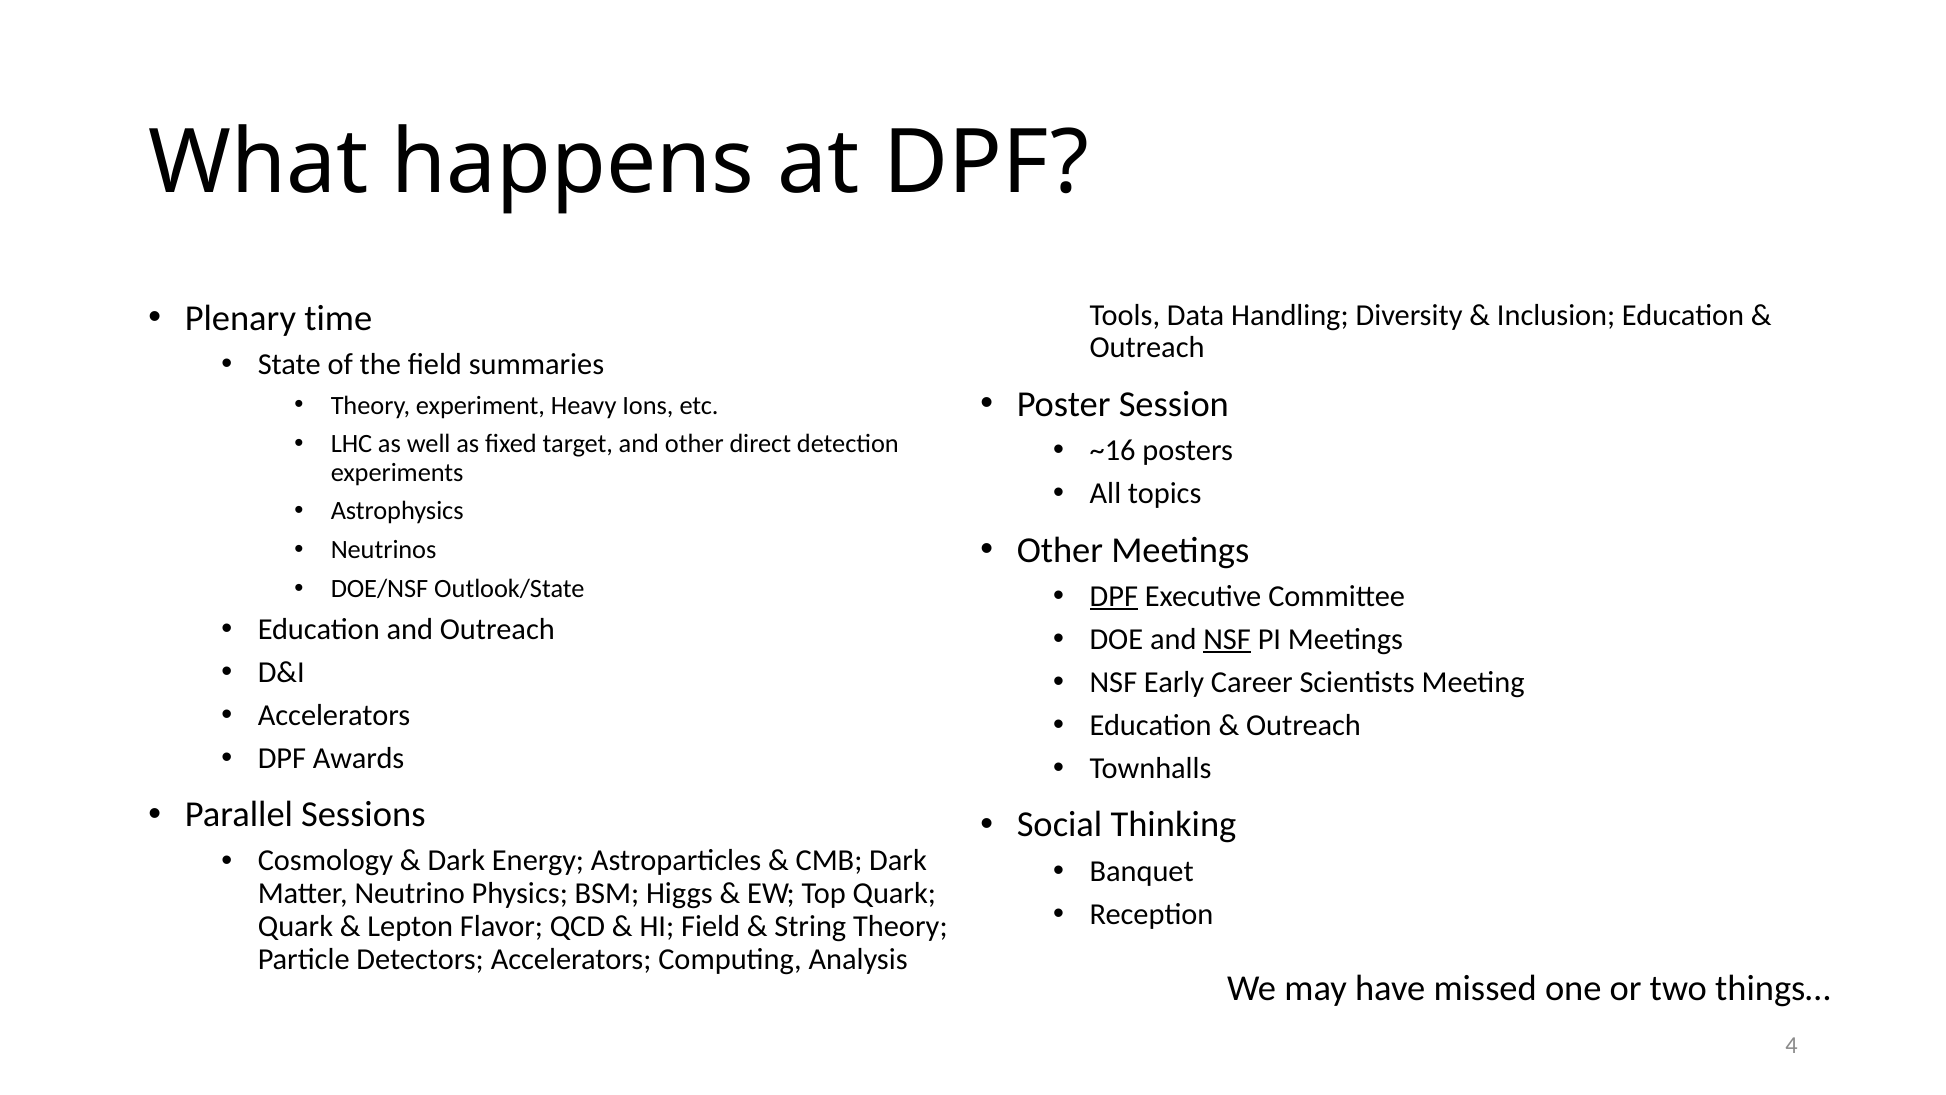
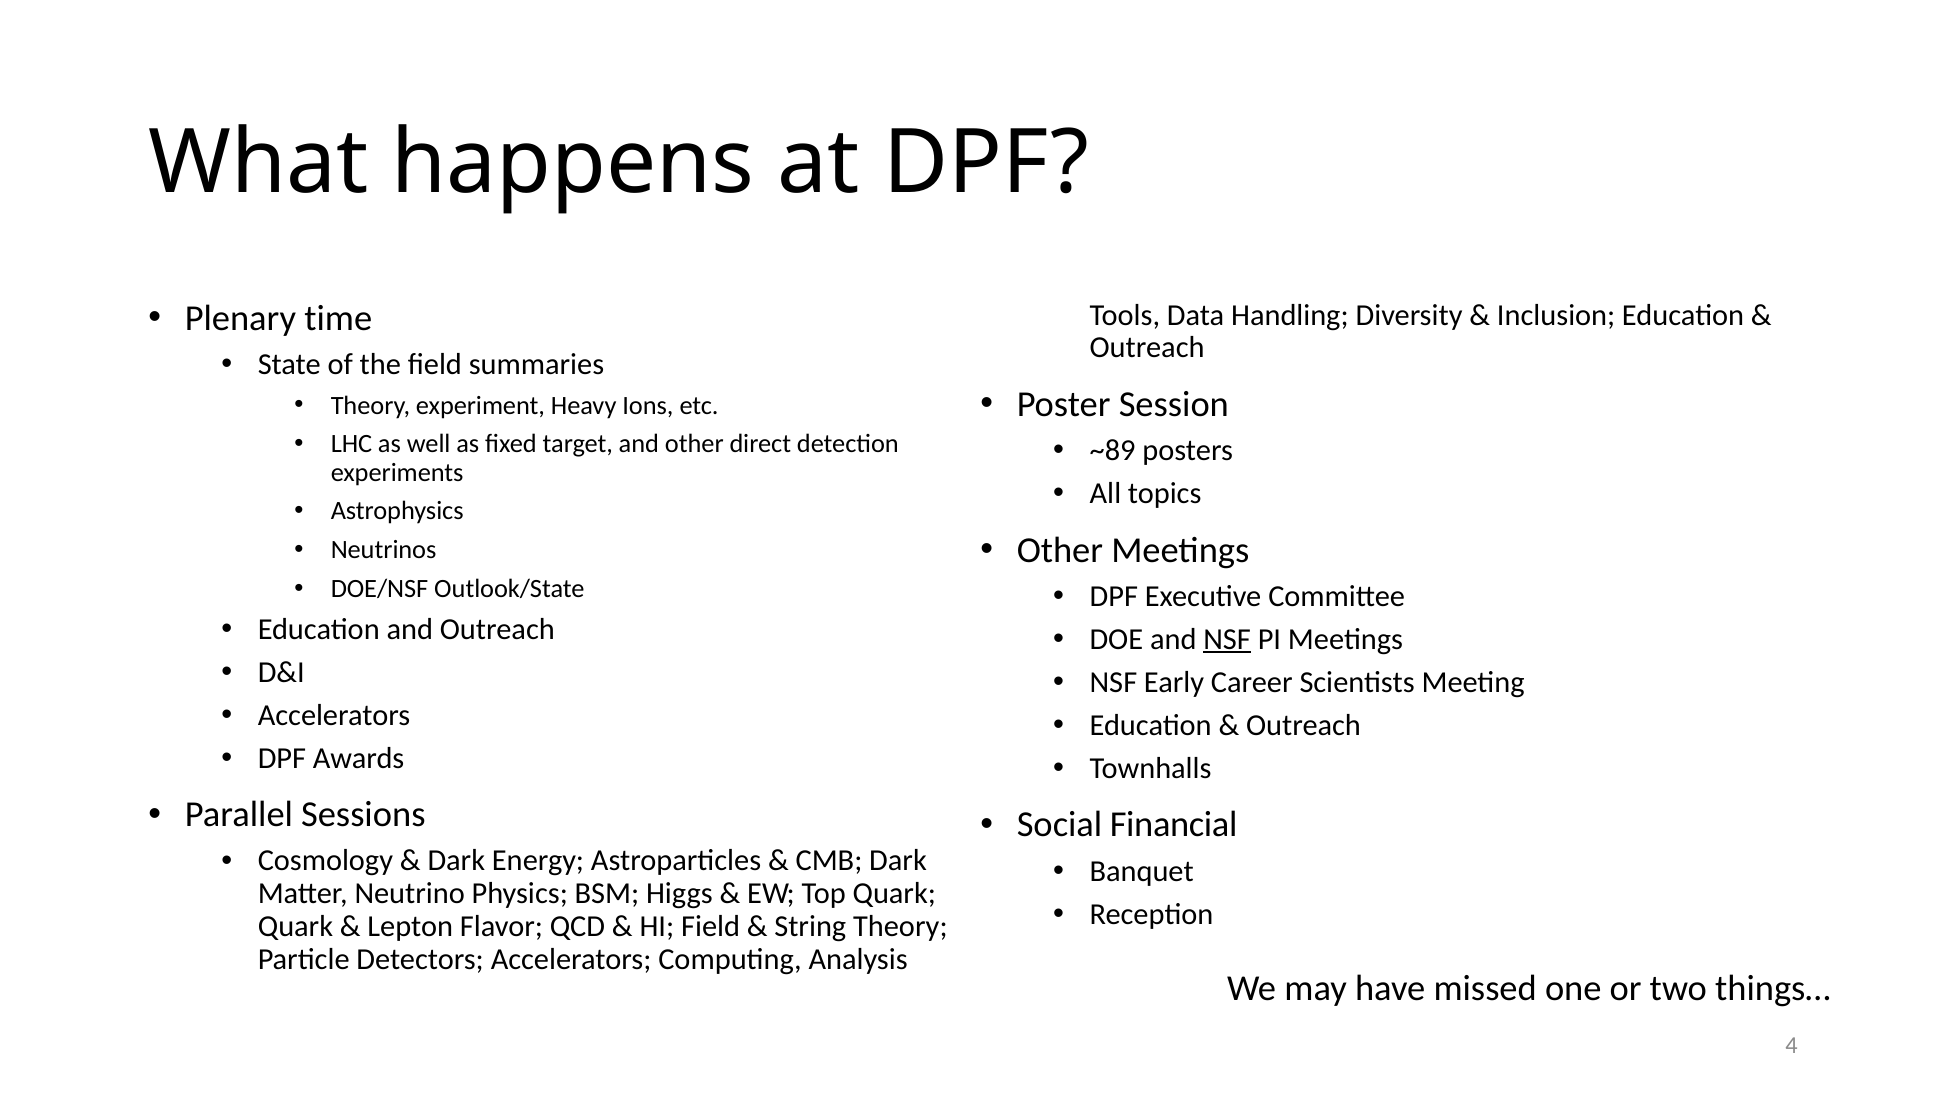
~16: ~16 -> ~89 (1113, 450)
DPF underline: present -> none (1114, 596)
Thinking: Thinking -> Financial (1174, 824)
